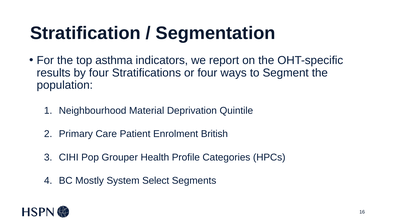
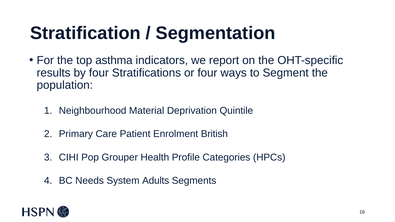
Mostly: Mostly -> Needs (90, 181)
Select: Select -> Adults (156, 181)
